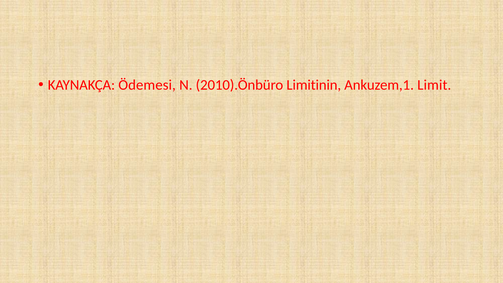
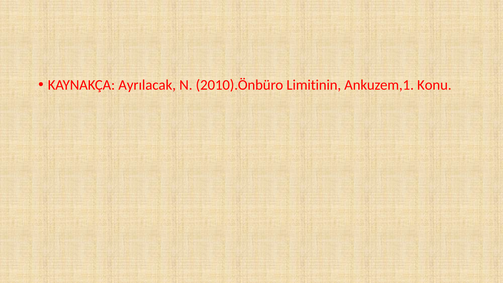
Ödemesi: Ödemesi -> Ayrılacak (147, 85)
Limit: Limit -> Konu (434, 85)
